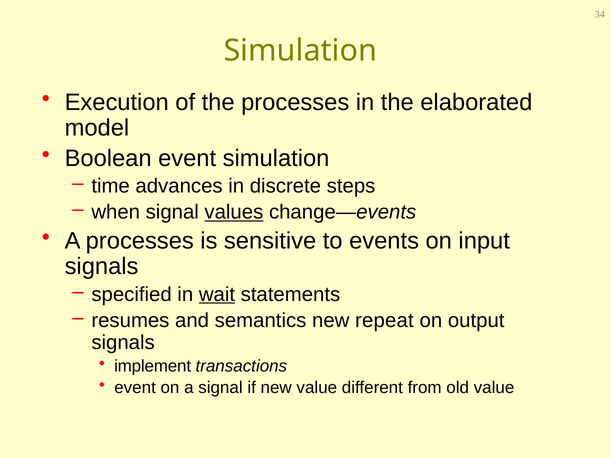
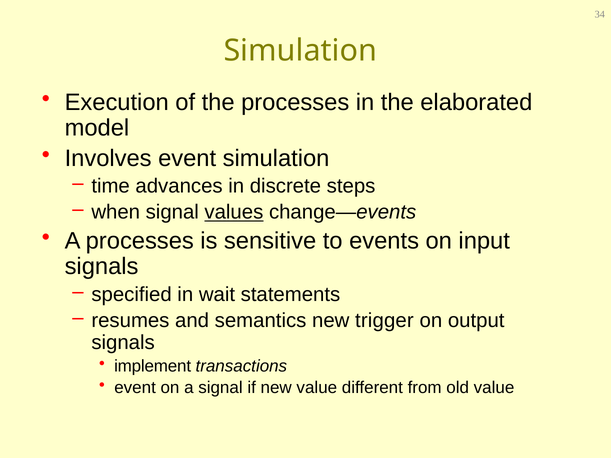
Boolean: Boolean -> Involves (108, 158)
wait underline: present -> none (217, 295)
repeat: repeat -> trigger (384, 321)
